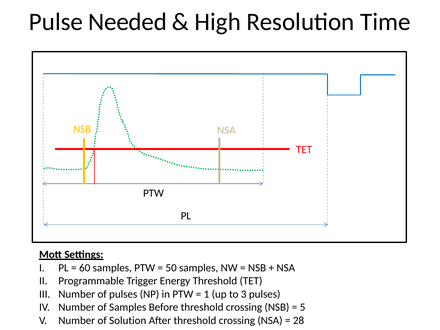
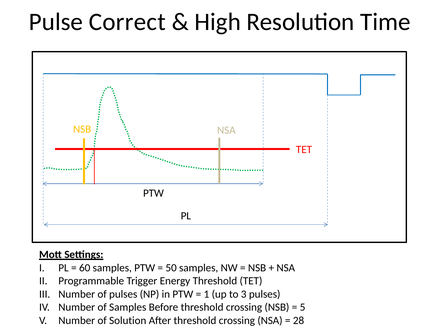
Needed: Needed -> Correct (127, 22)
